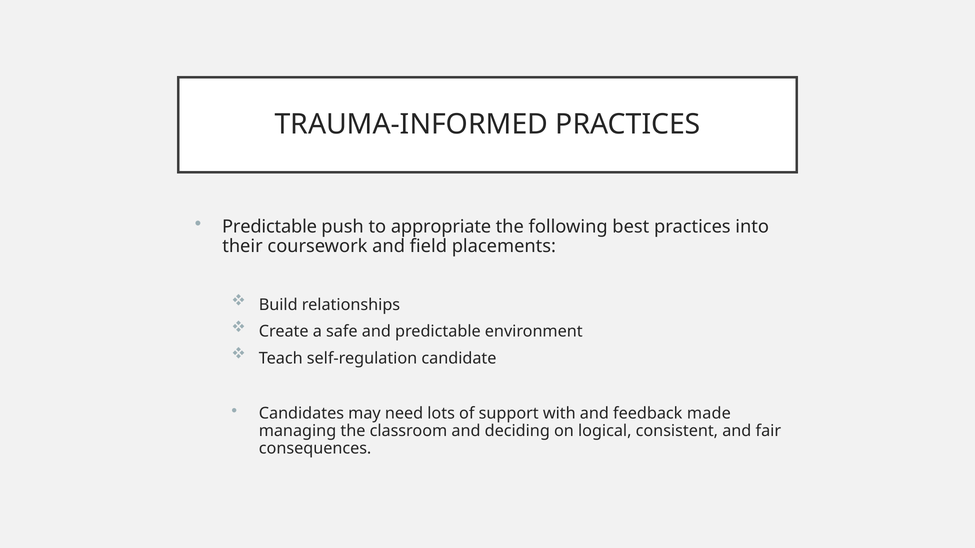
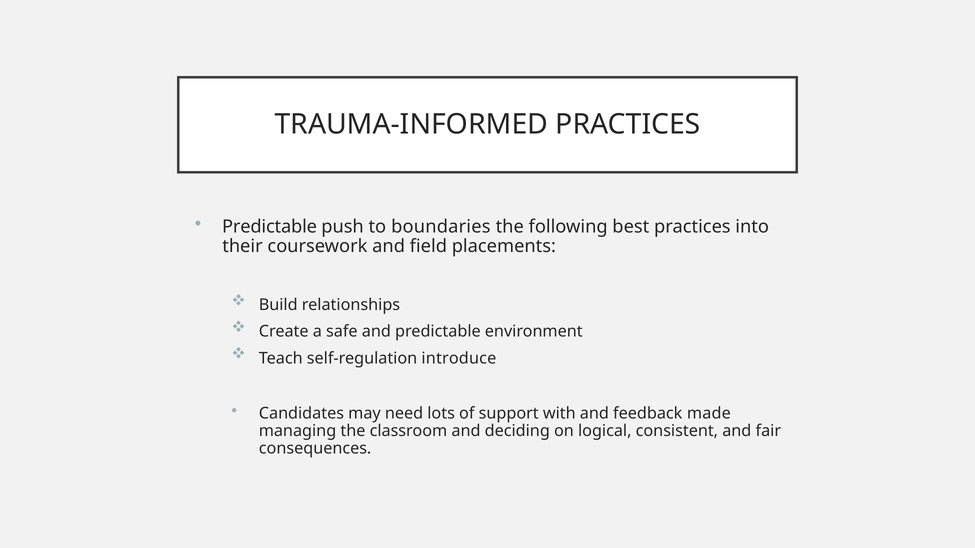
appropriate: appropriate -> boundaries (441, 227)
candidate: candidate -> introduce (459, 359)
